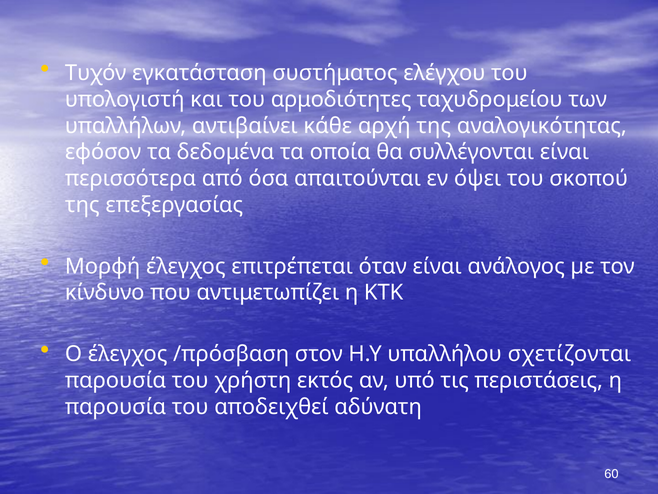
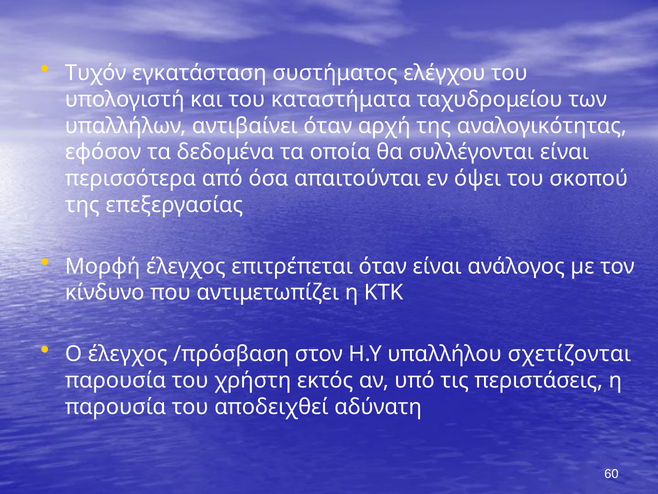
αρμοδιότητες: αρμοδιότητες -> καταστήματα (341, 99)
αντιβαίνει κάθε: κάθε -> όταν (328, 126)
